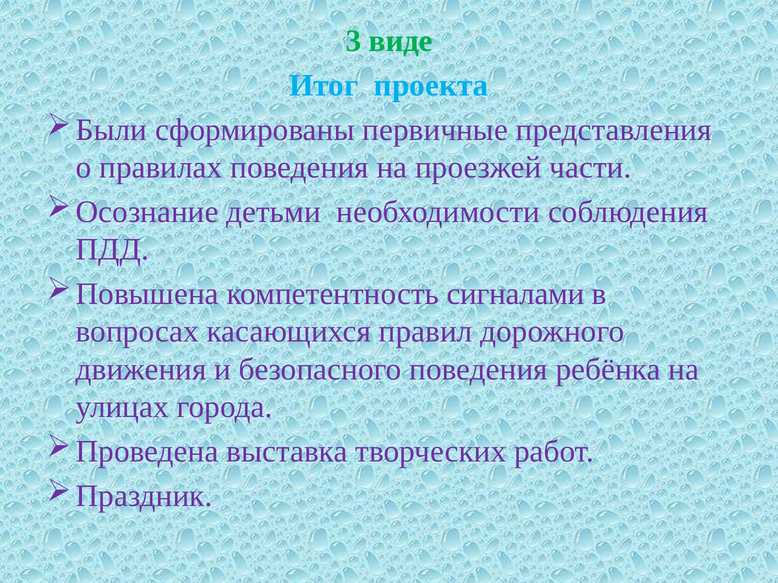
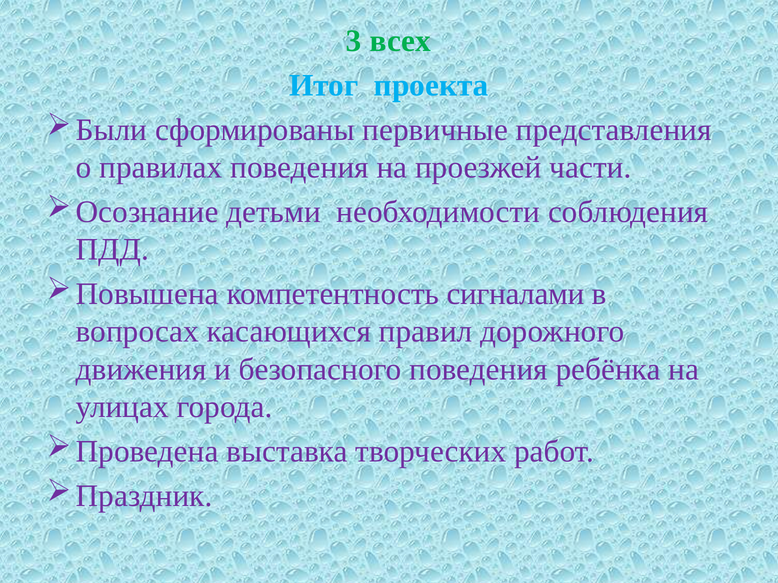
виде: виде -> всех (400, 41)
